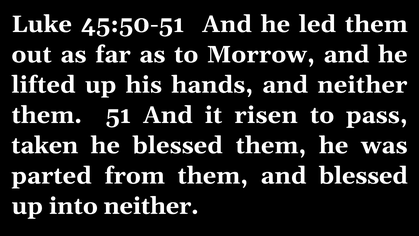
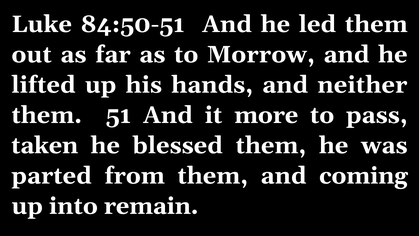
45:50-51: 45:50-51 -> 84:50-51 (133, 24)
risen: risen -> more (266, 115)
and blessed: blessed -> coming (363, 176)
into neither: neither -> remain (151, 206)
